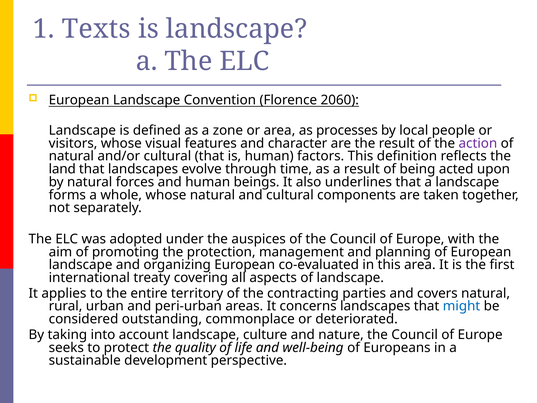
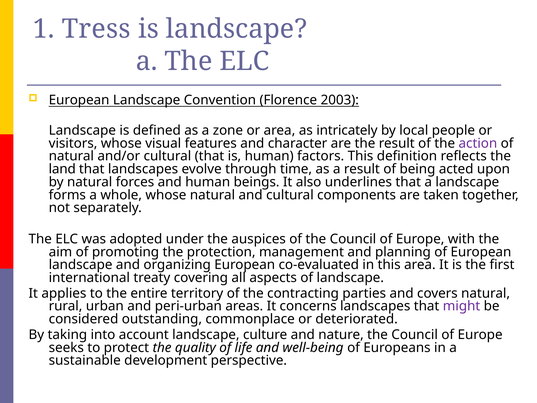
Texts: Texts -> Tress (96, 29)
2060: 2060 -> 2003 (340, 100)
processes: processes -> intricately (347, 130)
might colour: blue -> purple (462, 306)
